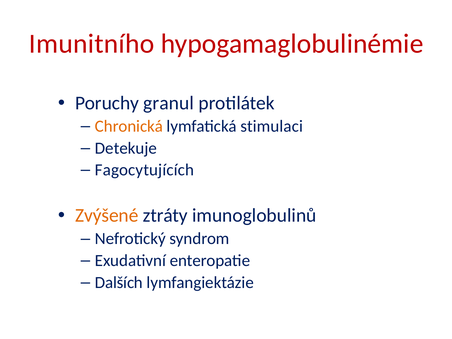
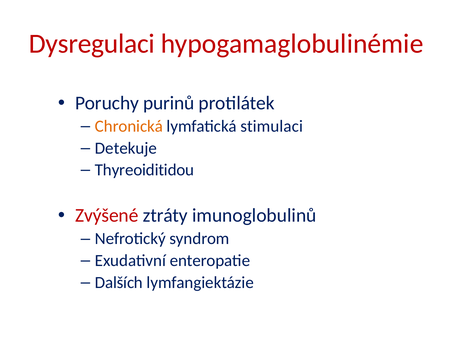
Imunitního: Imunitního -> Dysregulaci (92, 44)
granul: granul -> purinů (169, 103)
Fagocytujících: Fagocytujících -> Thyreoiditidou (145, 170)
Zvýšené colour: orange -> red (107, 216)
